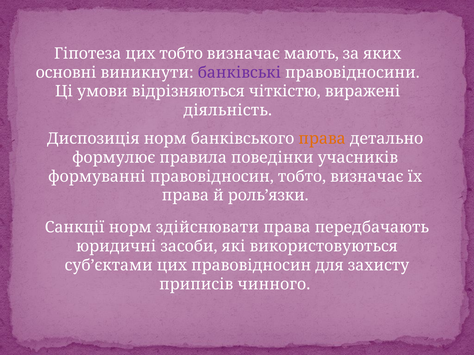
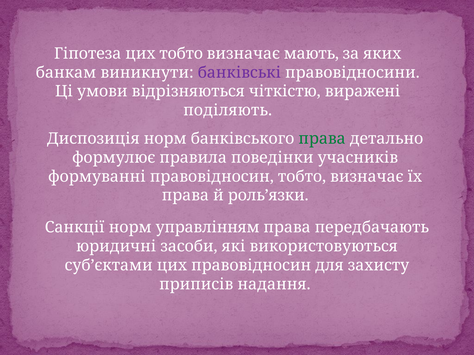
основні: основні -> банкам (66, 73)
діяльність: діяльність -> поділяють (228, 111)
права colour: orange -> green (322, 139)
здійснювати: здійснювати -> управлінням (208, 228)
чинного: чинного -> надання (274, 285)
